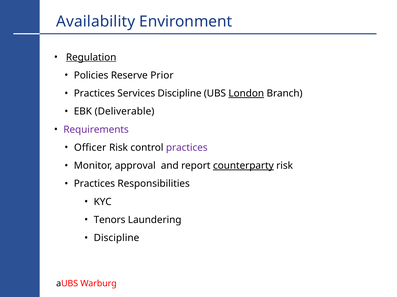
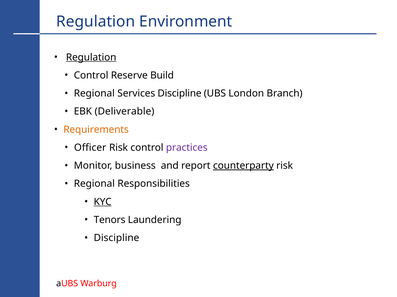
Availability: Availability -> Regulation (96, 22)
Policies: Policies -> Control (91, 75)
Prior: Prior -> Build (162, 75)
Practices: Practices -> Regional (94, 94)
London underline: present -> none (246, 94)
Requirements colour: purple -> orange (96, 130)
approval: approval -> business (135, 166)
Practices: Practices -> Regional (94, 184)
KYC underline: none -> present (103, 202)
